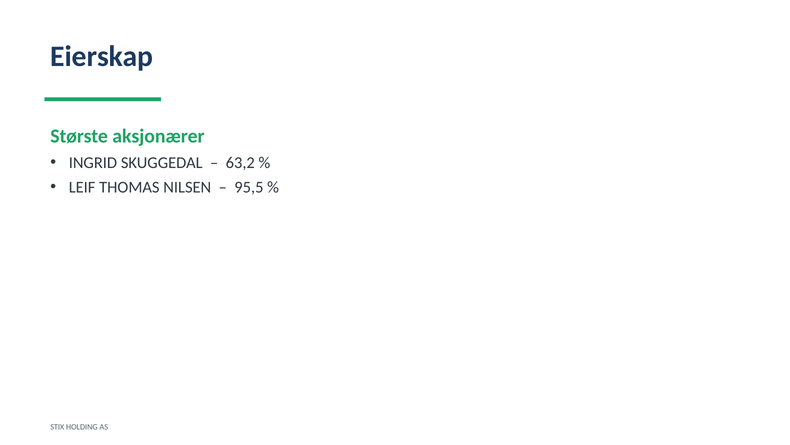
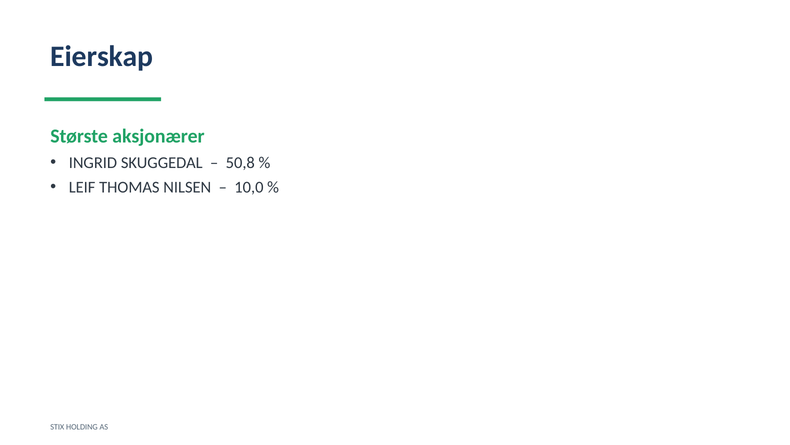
63,2: 63,2 -> 50,8 (240, 162)
95,5: 95,5 -> 10,0 (249, 187)
